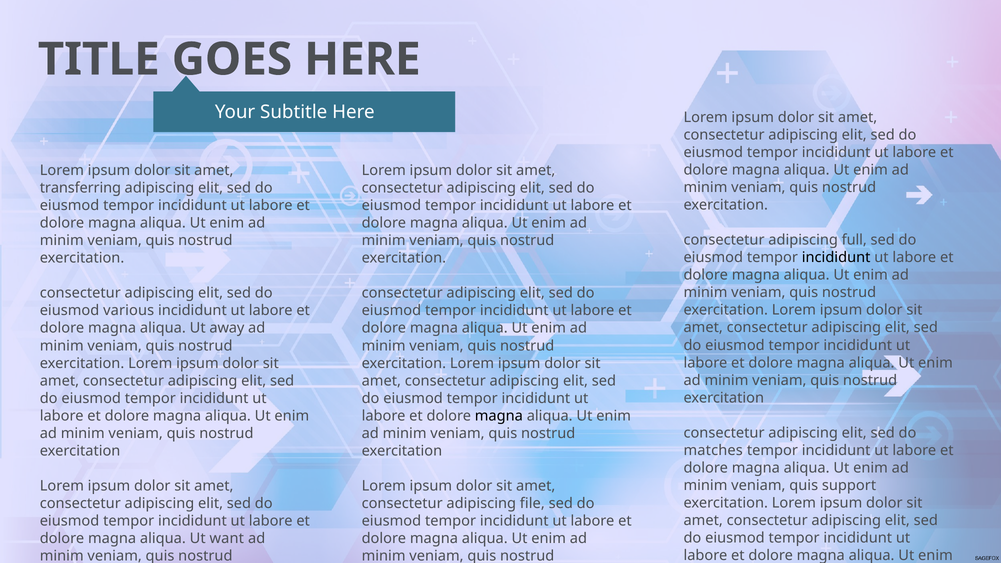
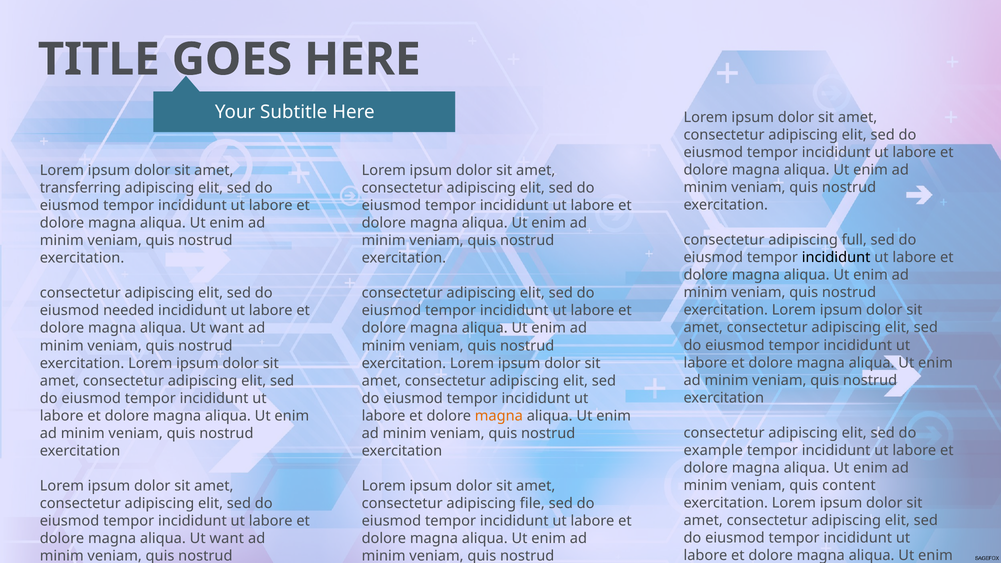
various: various -> needed (129, 311)
away: away -> want (227, 328)
magna colour: black -> orange (499, 416)
matches: matches -> example (713, 450)
support: support -> content (849, 485)
